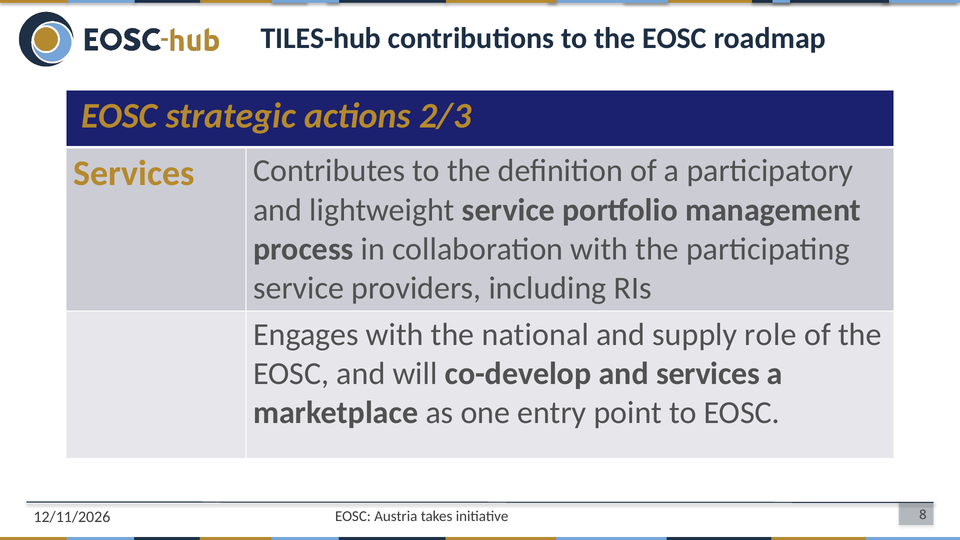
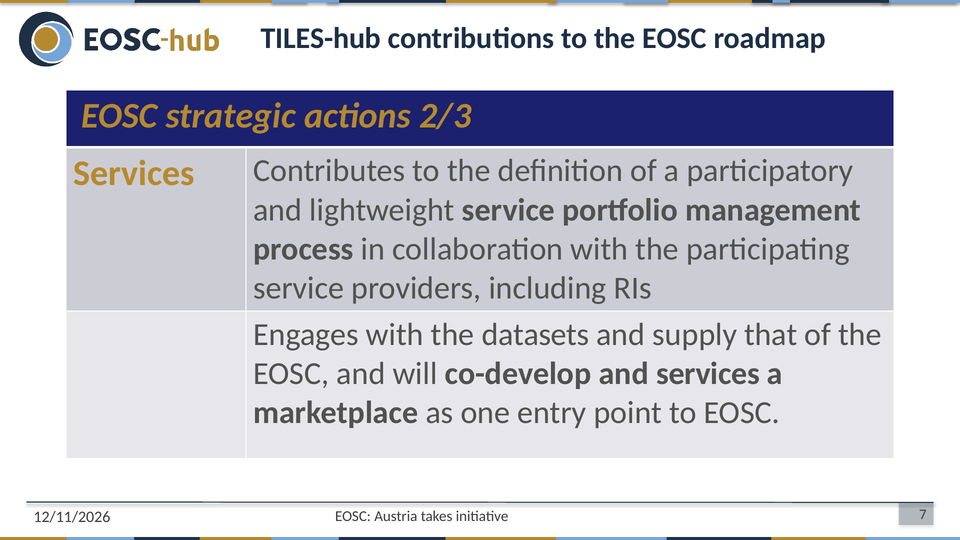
national: national -> datasets (535, 335)
role: role -> that (771, 335)
8: 8 -> 7 (923, 515)
